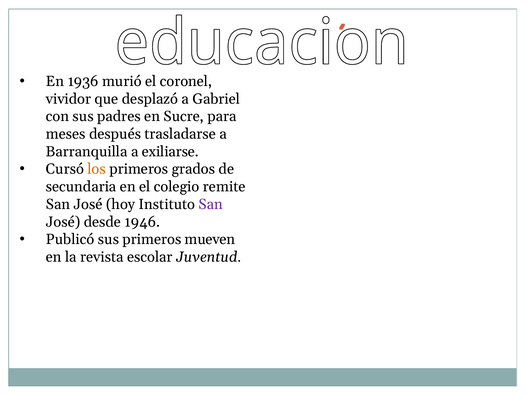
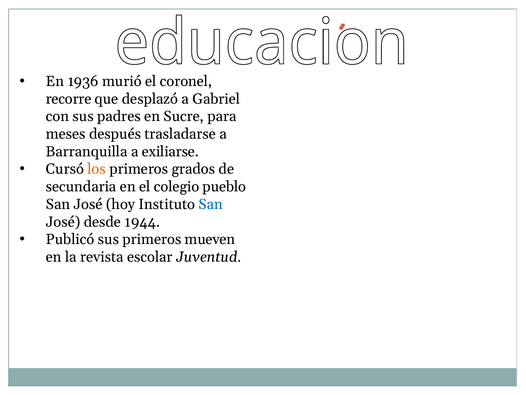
vividor: vividor -> recorre (69, 99)
remite: remite -> pueblo (224, 186)
San colour: purple -> blue (211, 204)
1946: 1946 -> 1944 (142, 222)
